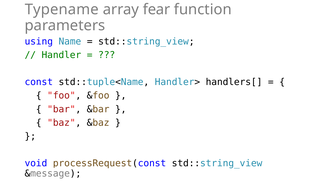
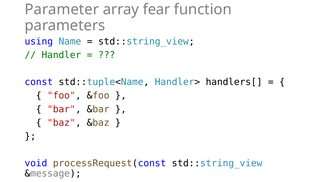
Typename: Typename -> Parameter (62, 9)
